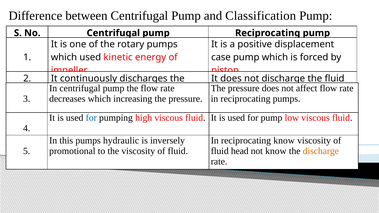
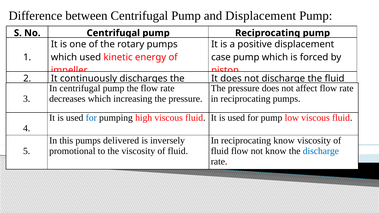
and Classification: Classification -> Displacement (261, 16)
hydraulic: hydraulic -> delivered (121, 141)
fluid head: head -> flow (240, 151)
discharge colour: orange -> blue (321, 151)
